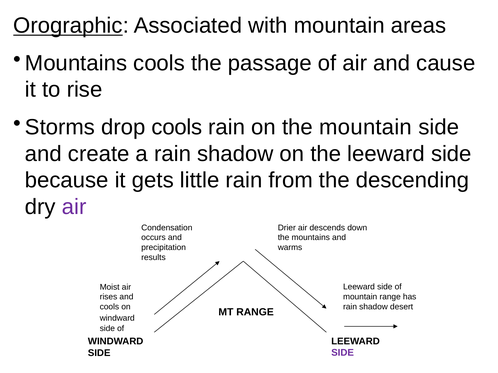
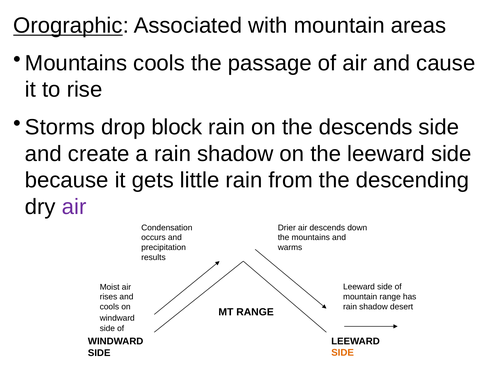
drop cools: cools -> block (177, 127)
the mountain: mountain -> descends (366, 127)
SIDE colour: purple -> orange (343, 353)
